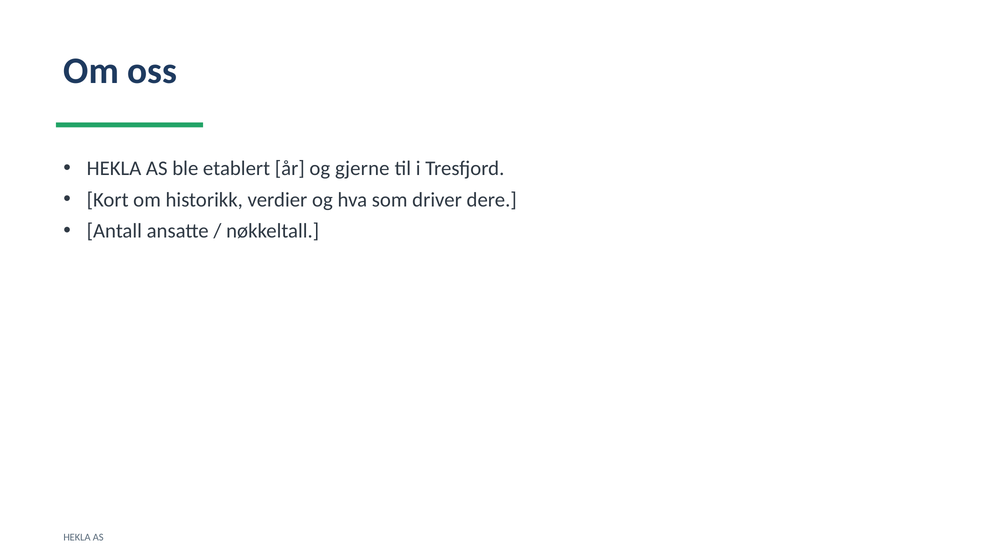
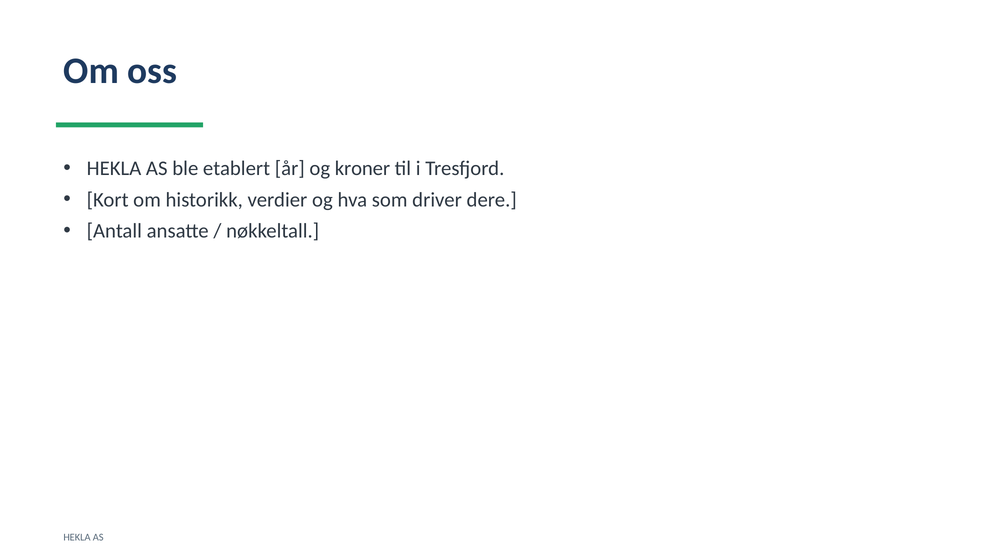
gjerne: gjerne -> kroner (362, 169)
